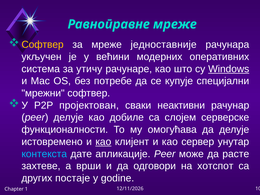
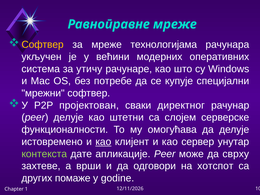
једноставније: једноставније -> технологијама (164, 45)
Windows underline: present -> none (229, 69)
неактивни: неактивни -> директног (181, 105)
добиле: добиле -> штетни (127, 117)
контекста colour: light blue -> light green (44, 154)
расте: расте -> сврху (236, 154)
постаје: постаје -> помаже (73, 178)
